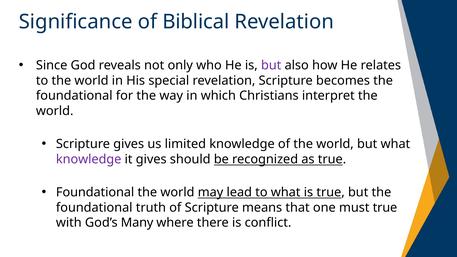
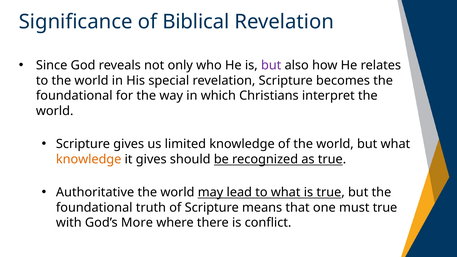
knowledge colour: purple -> orange (89, 159)
Foundational: Foundational -> Authoritative (95, 192)
Many: Many -> More (137, 223)
